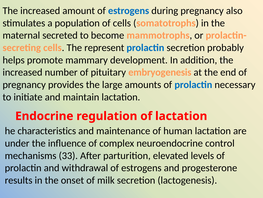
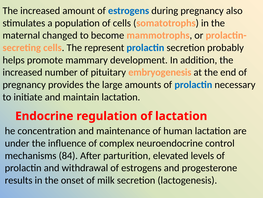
secreted: secreted -> changed (60, 35)
characteristics: characteristics -> concentration (47, 130)
33: 33 -> 84 (68, 155)
